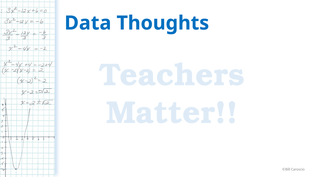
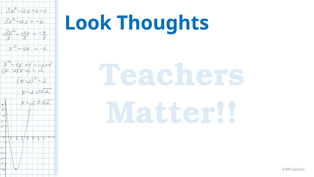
Data: Data -> Look (88, 23)
